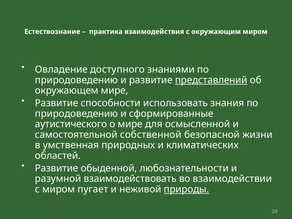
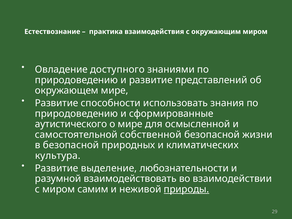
представлений underline: present -> none (211, 80)
в умственная: умственная -> безопасной (71, 145)
областей: областей -> культура (58, 156)
обыденной: обыденной -> выделение (109, 168)
пугает: пугает -> самим (93, 189)
